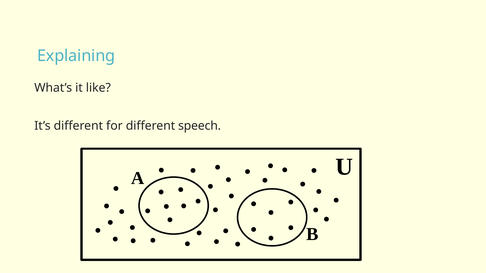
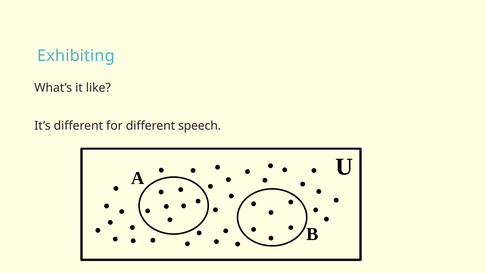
Explaining: Explaining -> Exhibiting (76, 56)
